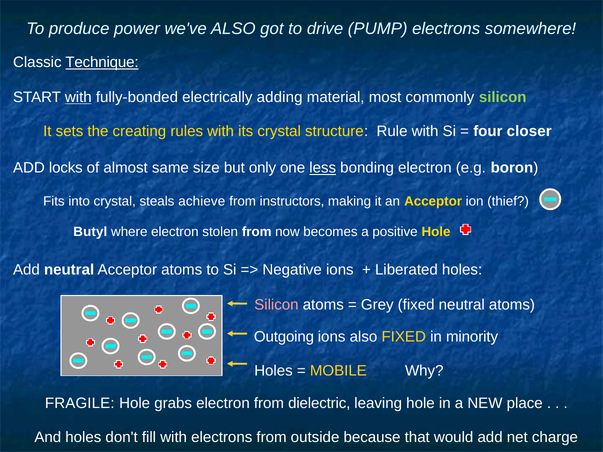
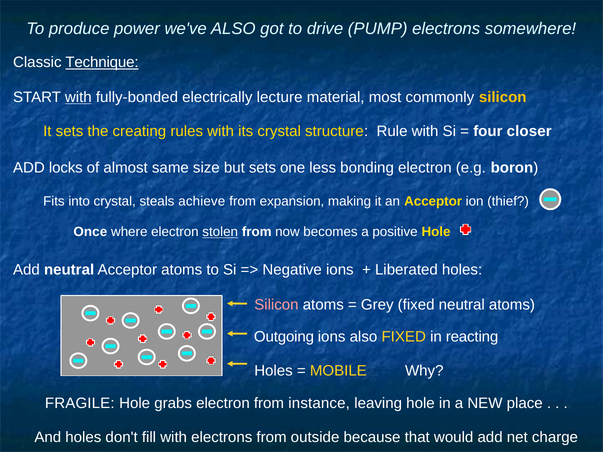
adding: adding -> lecture (280, 97)
silicon colour: light green -> yellow (503, 97)
but only: only -> sets (262, 168)
less underline: present -> none (323, 168)
instructors: instructors -> expansion (292, 201)
Butyl: Butyl -> Once (90, 232)
stolen underline: none -> present (220, 232)
minority: minority -> reacting (472, 337)
dielectric: dielectric -> instance (319, 404)
